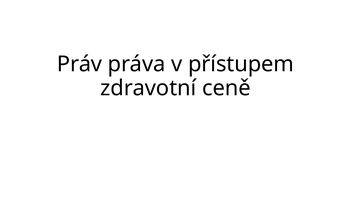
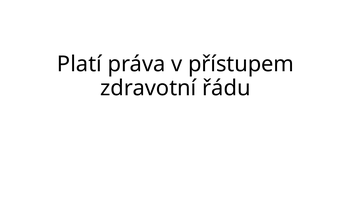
Práv: Práv -> Platí (79, 64)
ceně: ceně -> řádu (226, 88)
